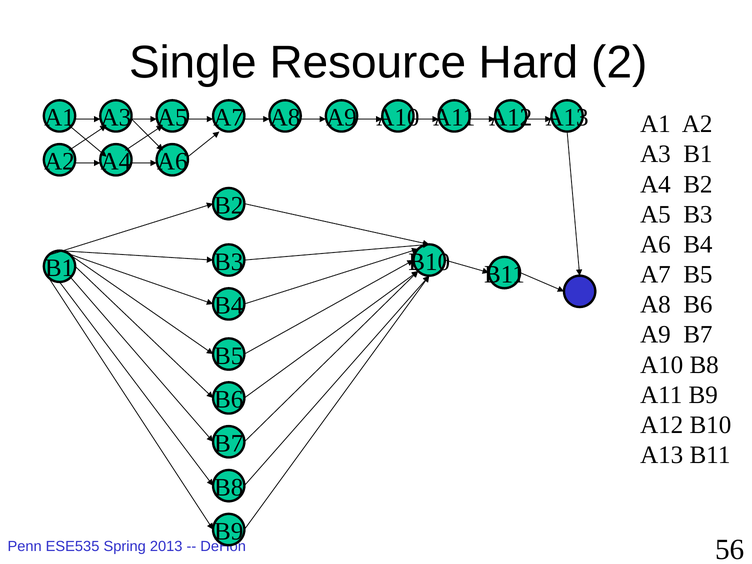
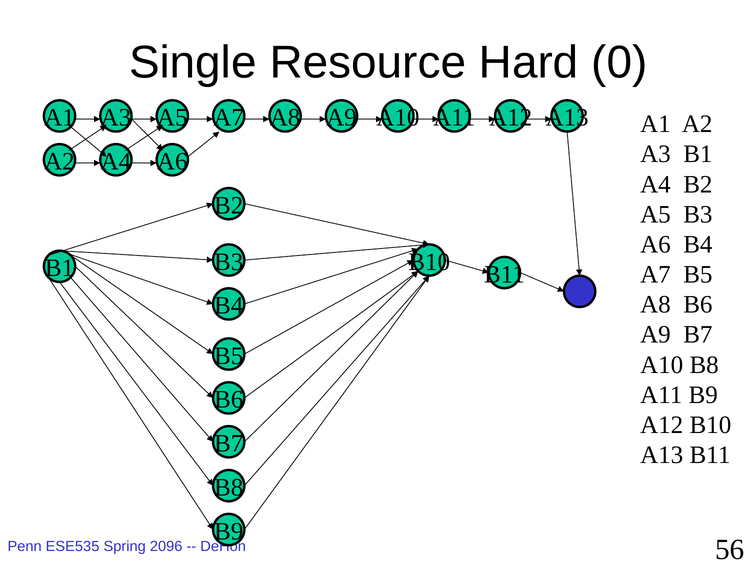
2: 2 -> 0 (619, 63)
2013: 2013 -> 2096 (166, 546)
